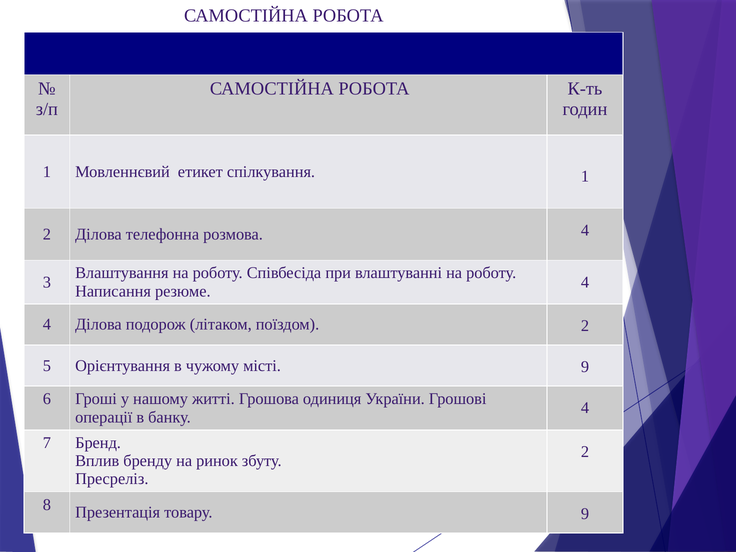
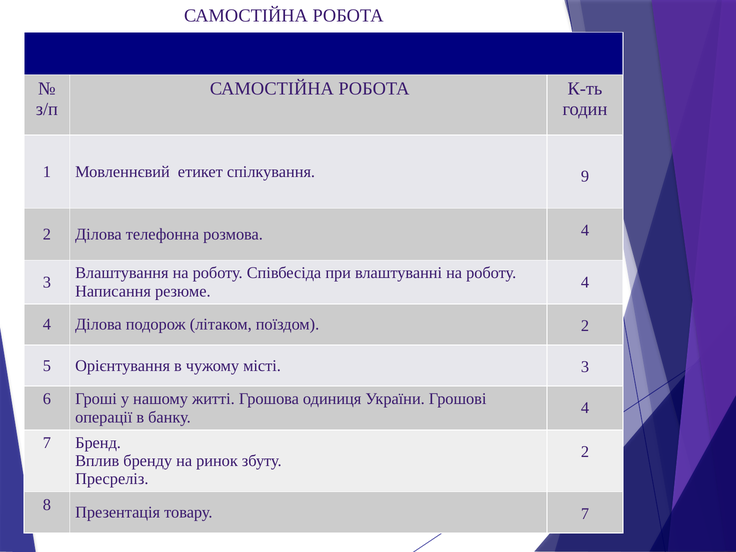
спілкування 1: 1 -> 9 (585, 176)
місті 9: 9 -> 3 (585, 367)
товару 9: 9 -> 7 (585, 514)
